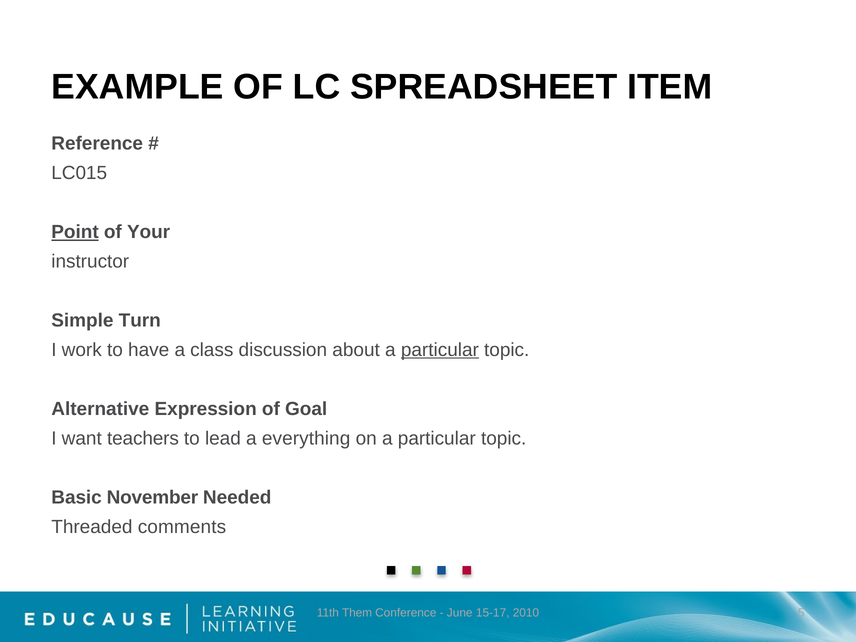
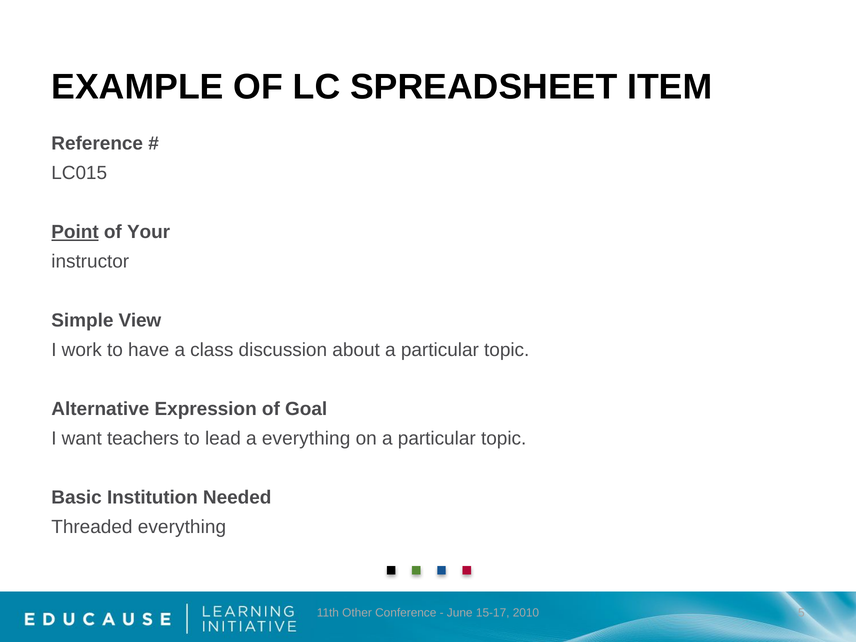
Turn: Turn -> View (140, 320)
particular underline: present -> none (440, 350)
November: November -> Institution (152, 497)
Threaded comments: comments -> everything (182, 527)
Them: Them -> Other (357, 613)
